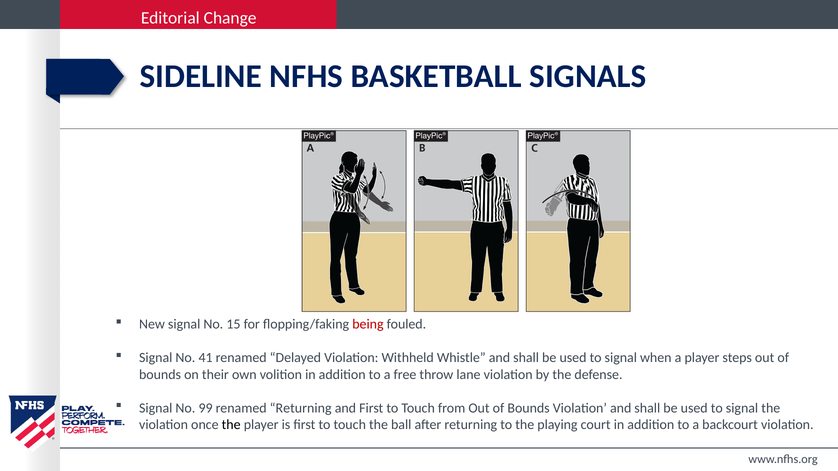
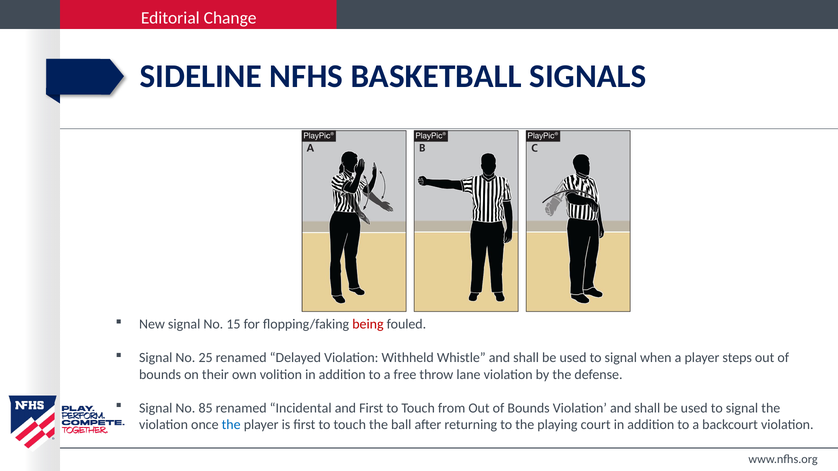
41: 41 -> 25 (206, 358)
99: 99 -> 85 (206, 408)
renamed Returning: Returning -> Incidental (301, 408)
the colour: black -> blue (231, 425)
